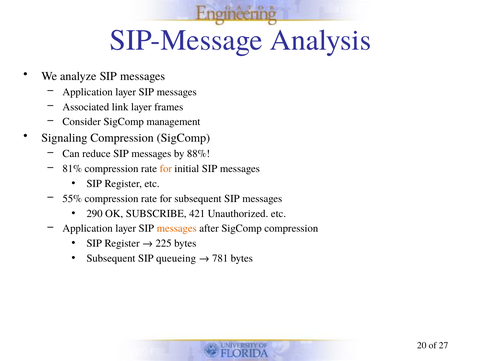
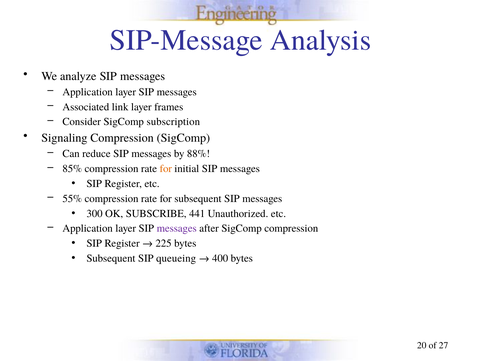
management: management -> subscription (173, 122)
81%: 81% -> 85% (72, 168)
290: 290 -> 300 (95, 213)
421: 421 -> 441 (197, 213)
messages colour: orange -> purple (177, 228)
781: 781 -> 400 (220, 258)
